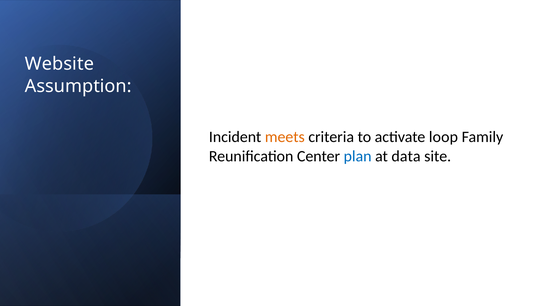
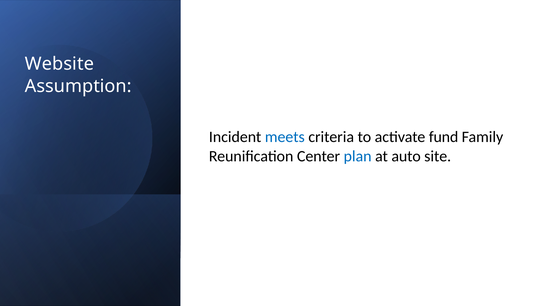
meets colour: orange -> blue (285, 137)
loop: loop -> fund (444, 137)
data: data -> auto (406, 157)
